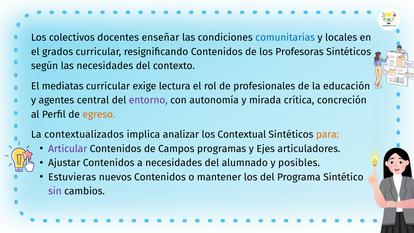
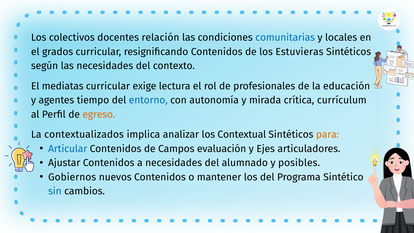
enseñar: enseñar -> relación (160, 38)
Profesoras: Profesoras -> Estuvieras (299, 52)
central: central -> tiempo (93, 100)
entorno colour: purple -> blue (148, 100)
concreción: concreción -> currículum (342, 100)
Articular colour: purple -> blue (68, 149)
programas: programas -> evaluación (222, 149)
Estuvieras: Estuvieras -> Gobiernos (72, 177)
sin colour: purple -> blue (55, 191)
